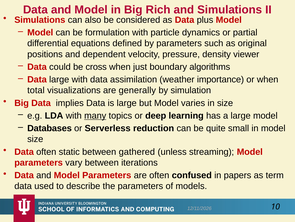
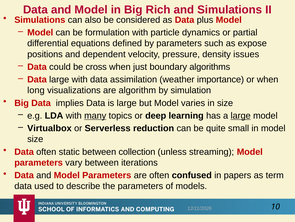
original: original -> expose (252, 43)
viewer: viewer -> issues (246, 54)
total: total -> long (36, 90)
generally: generally -> algorithm (137, 90)
large underline: none -> present (241, 115)
Databases: Databases -> Virtualbox (49, 128)
gathered: gathered -> collection (137, 151)
